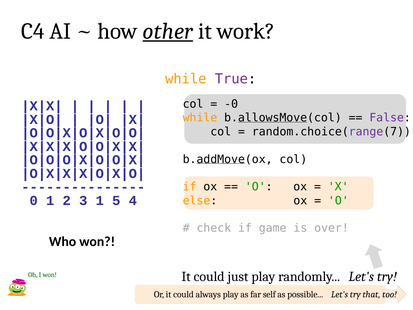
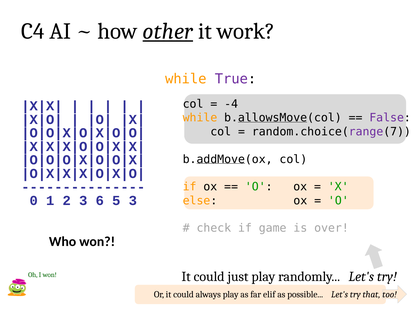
-0: -0 -> -4 (231, 104)
3 1: 1 -> 6 (100, 200)
5 4: 4 -> 3 (133, 200)
self: self -> elif (269, 294)
